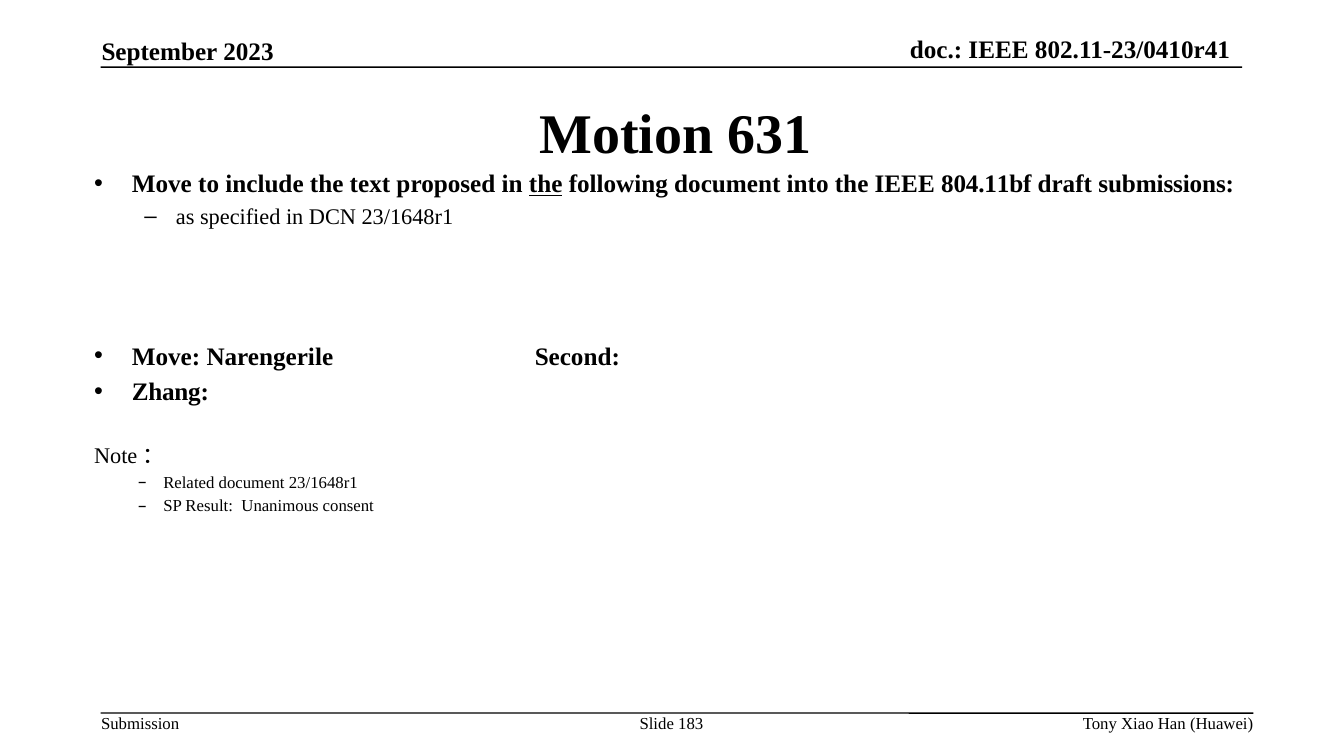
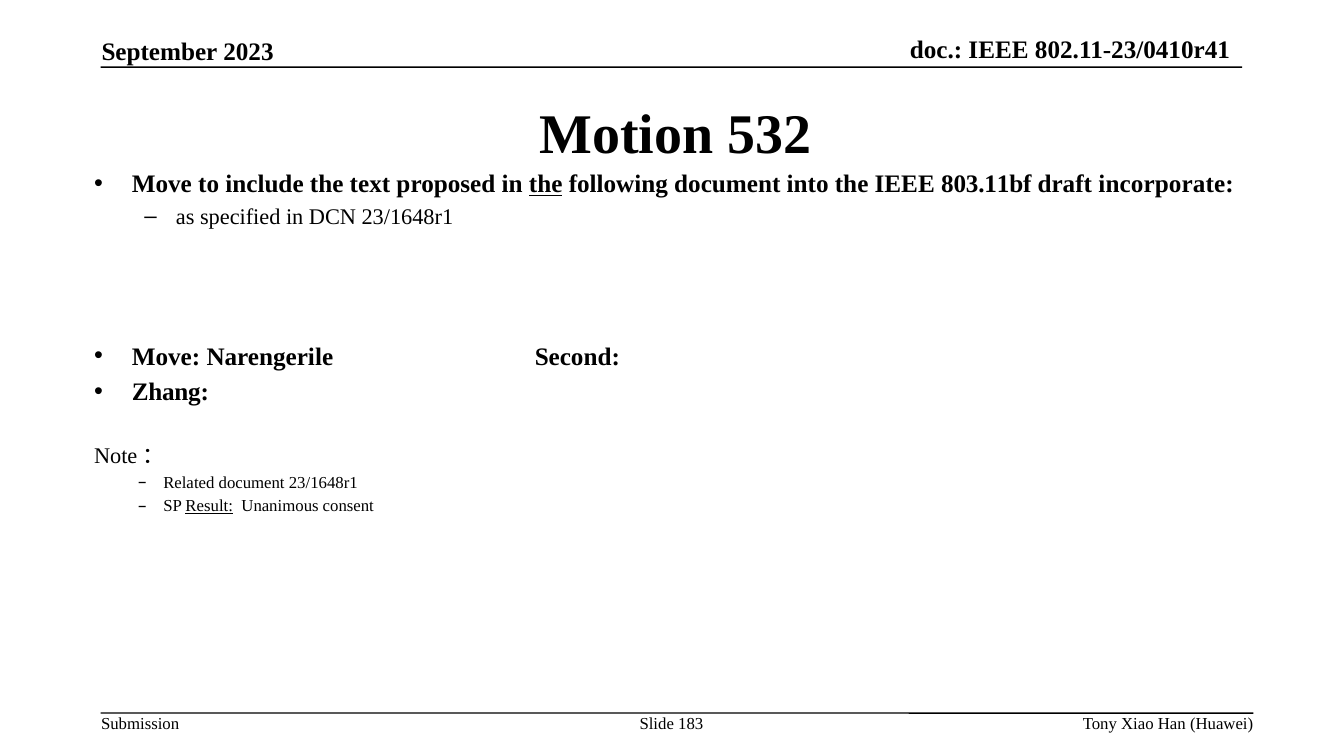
631: 631 -> 532 (769, 135)
804.11bf: 804.11bf -> 803.11bf (986, 185)
submissions: submissions -> incorporate (1166, 185)
Result underline: none -> present (209, 506)
